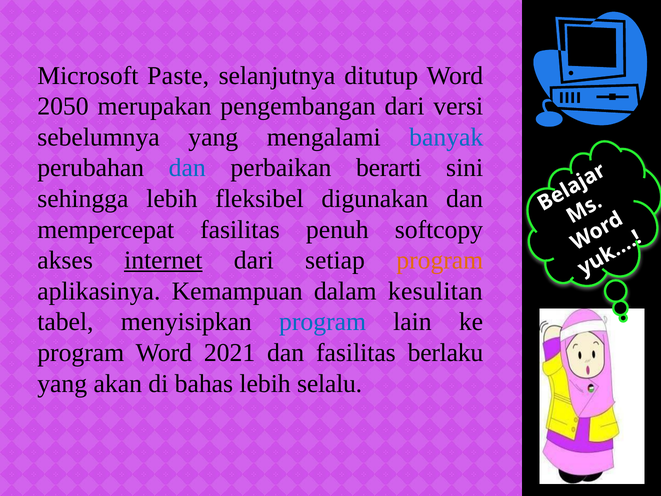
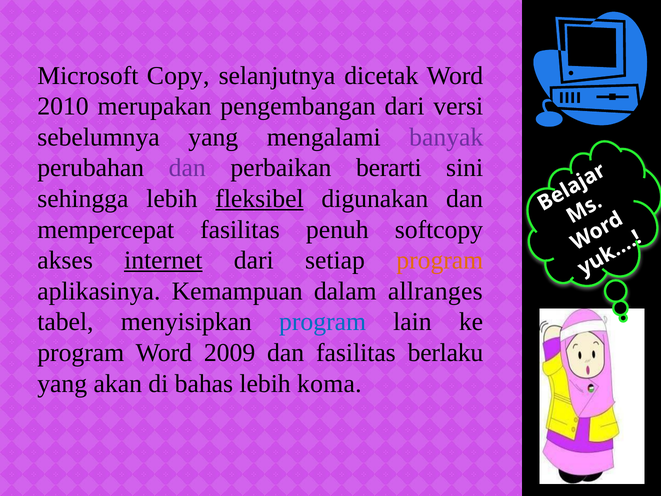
Paste: Paste -> Copy (178, 76)
ditutup: ditutup -> dicetak (381, 76)
2050: 2050 -> 2010 (63, 106)
banyak colour: blue -> purple (446, 137)
dan colour: blue -> purple (187, 168)
fleksibel underline: none -> present (259, 199)
kesulitan: kesulitan -> allranges (435, 291)
2021: 2021 -> 2009 (230, 353)
selalu: selalu -> koma (329, 383)
